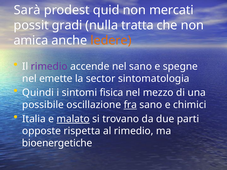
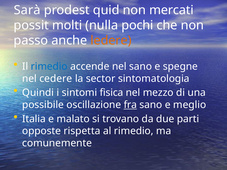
gradi: gradi -> molti (67, 25)
tratta: tratta -> pochi (137, 25)
amica: amica -> passo (31, 40)
rimedio colour: purple -> blue (49, 67)
emette: emette -> cedere (56, 79)
chimici: chimici -> meglio (190, 105)
malato underline: present -> none (73, 119)
bioenergetiche: bioenergetiche -> comunemente (57, 143)
